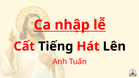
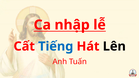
Tiếng colour: black -> blue (56, 46)
